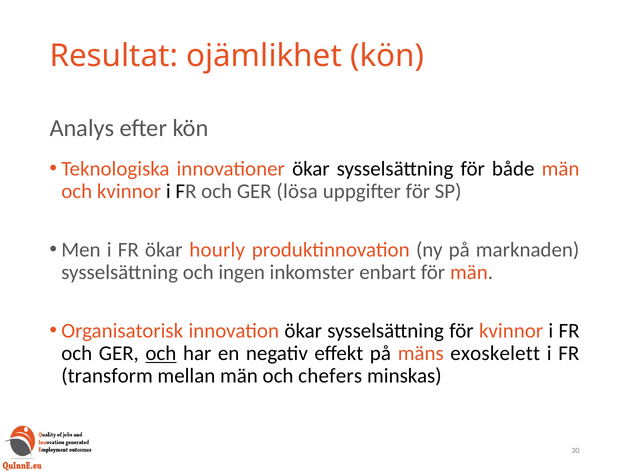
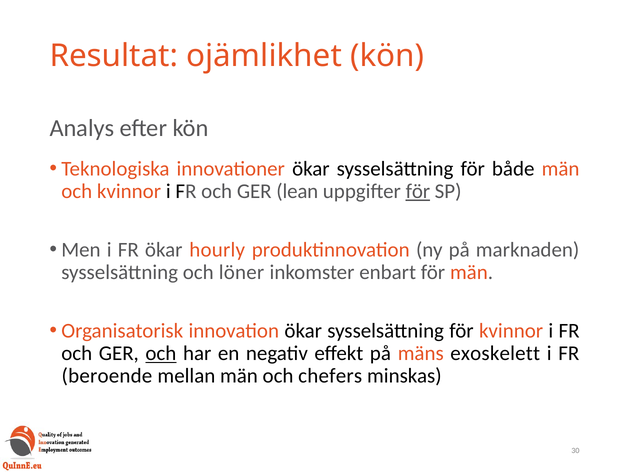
lösa: lösa -> lean (297, 191)
för underline: none -> present (418, 191)
ingen: ingen -> löner (242, 272)
transform: transform -> beroende (107, 376)
